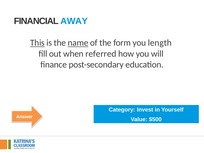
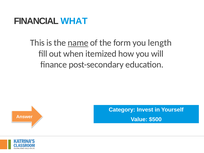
AWAY: AWAY -> WHAT (74, 21)
This underline: present -> none (37, 43)
referred: referred -> itemized (101, 54)
